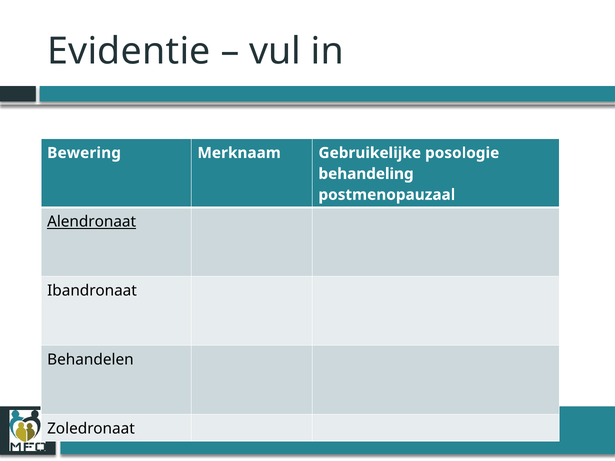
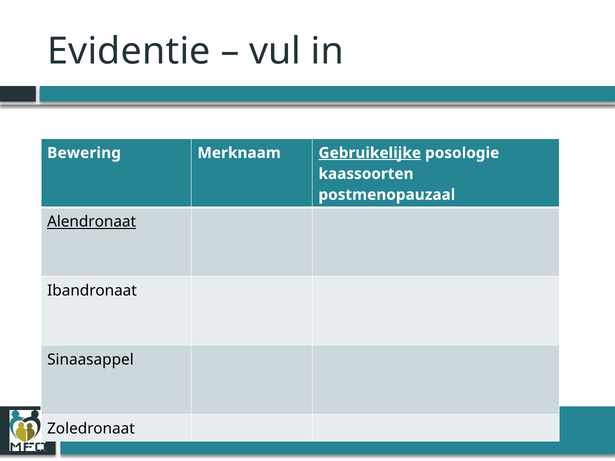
Gebruikelijke underline: none -> present (370, 153)
behandeling: behandeling -> kaassoorten (366, 174)
Behandelen: Behandelen -> Sinaasappel (90, 360)
